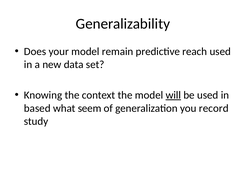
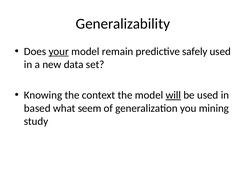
your underline: none -> present (59, 52)
reach: reach -> safely (195, 52)
record: record -> mining (214, 109)
